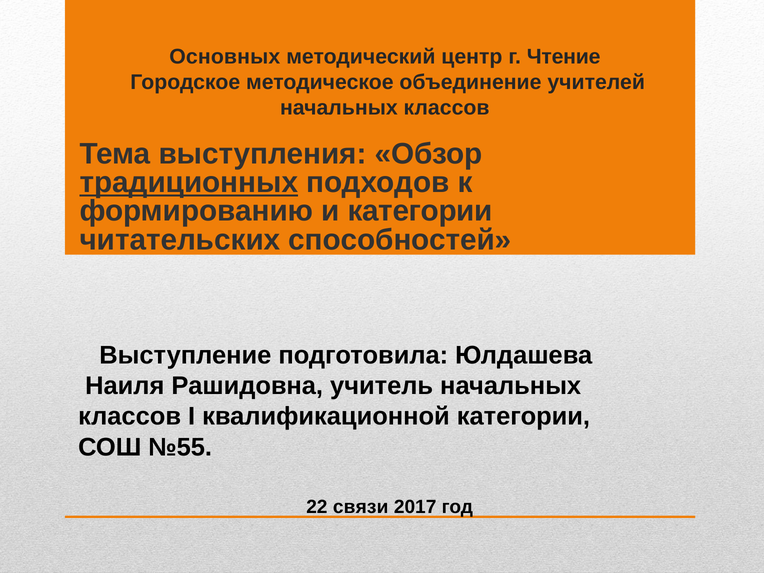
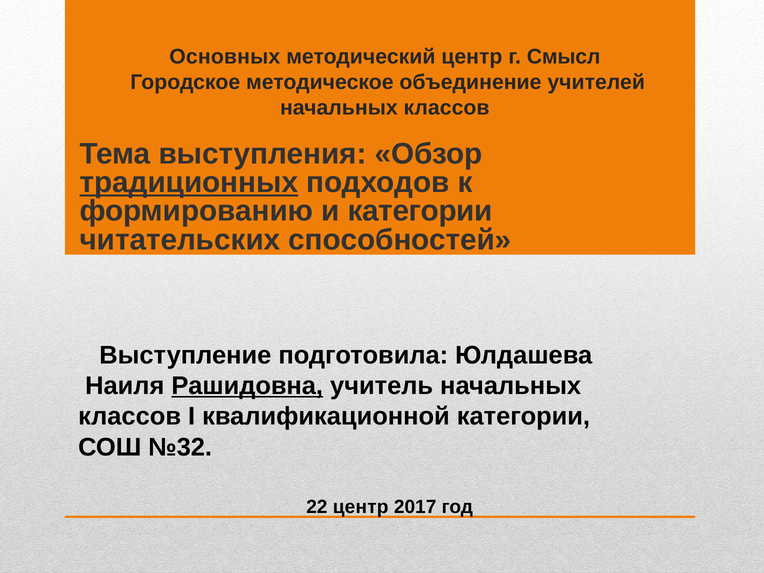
Чтение: Чтение -> Смысл (564, 57)
Рашидовна underline: none -> present (247, 386)
№55: №55 -> №32 (180, 447)
22 связи: связи -> центр (361, 507)
